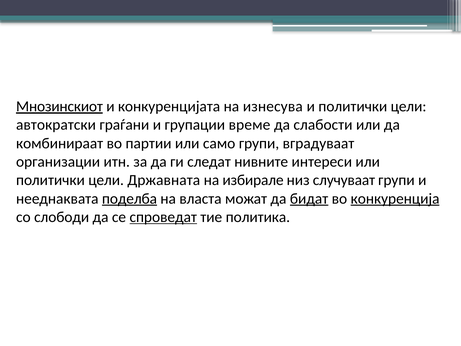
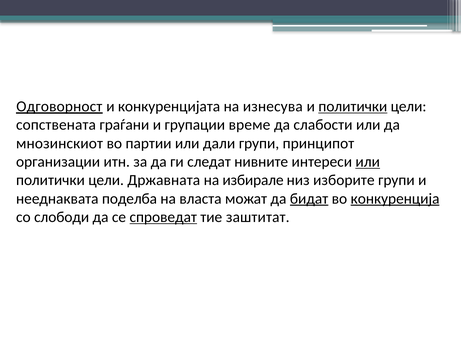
Мнозинскиот: Мнозинскиот -> Одговорност (59, 106)
политички underline: none -> present (353, 106)
автократски: автократски -> сопствената (56, 125)
комбинираат: комбинираат -> мнозинскиот (60, 143)
само: само -> дали (219, 143)
вградуваат: вградуваат -> принципот (318, 143)
или underline: none -> present (368, 162)
случуваат: случуваат -> изборите (344, 180)
поделба underline: present -> none (129, 198)
политика: политика -> заштитат (258, 217)
